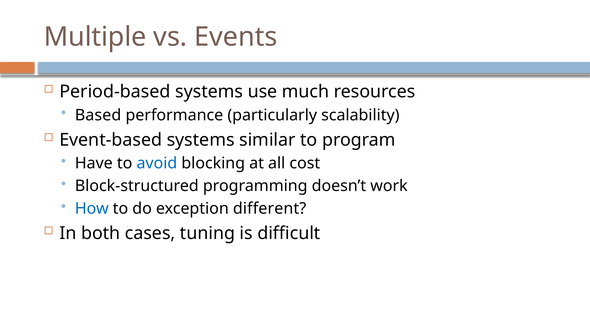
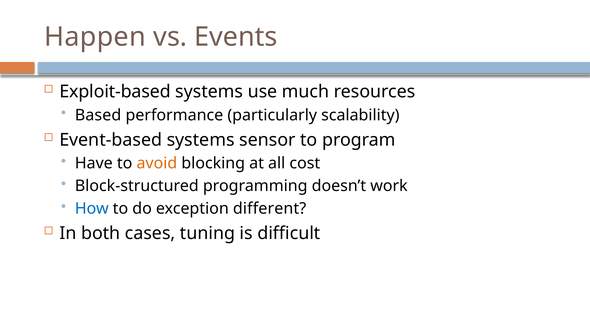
Multiple: Multiple -> Happen (95, 37)
Period-based: Period-based -> Exploit-based (115, 92)
similar: similar -> sensor (267, 140)
avoid colour: blue -> orange (157, 163)
